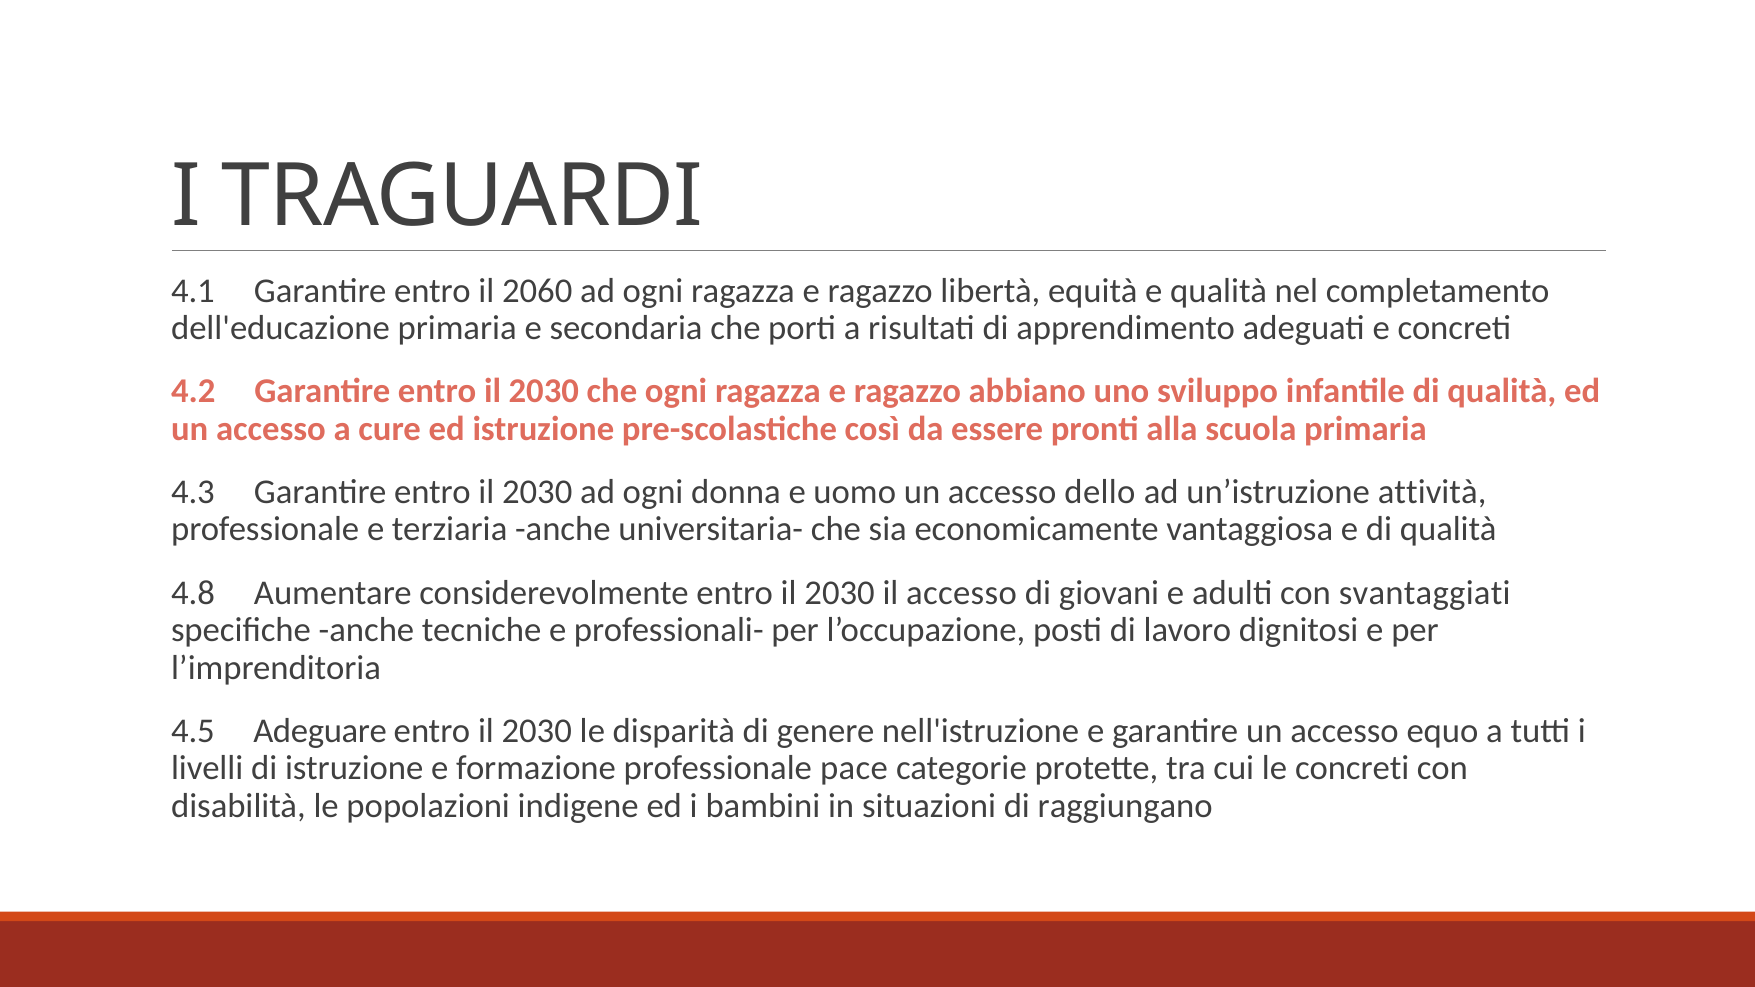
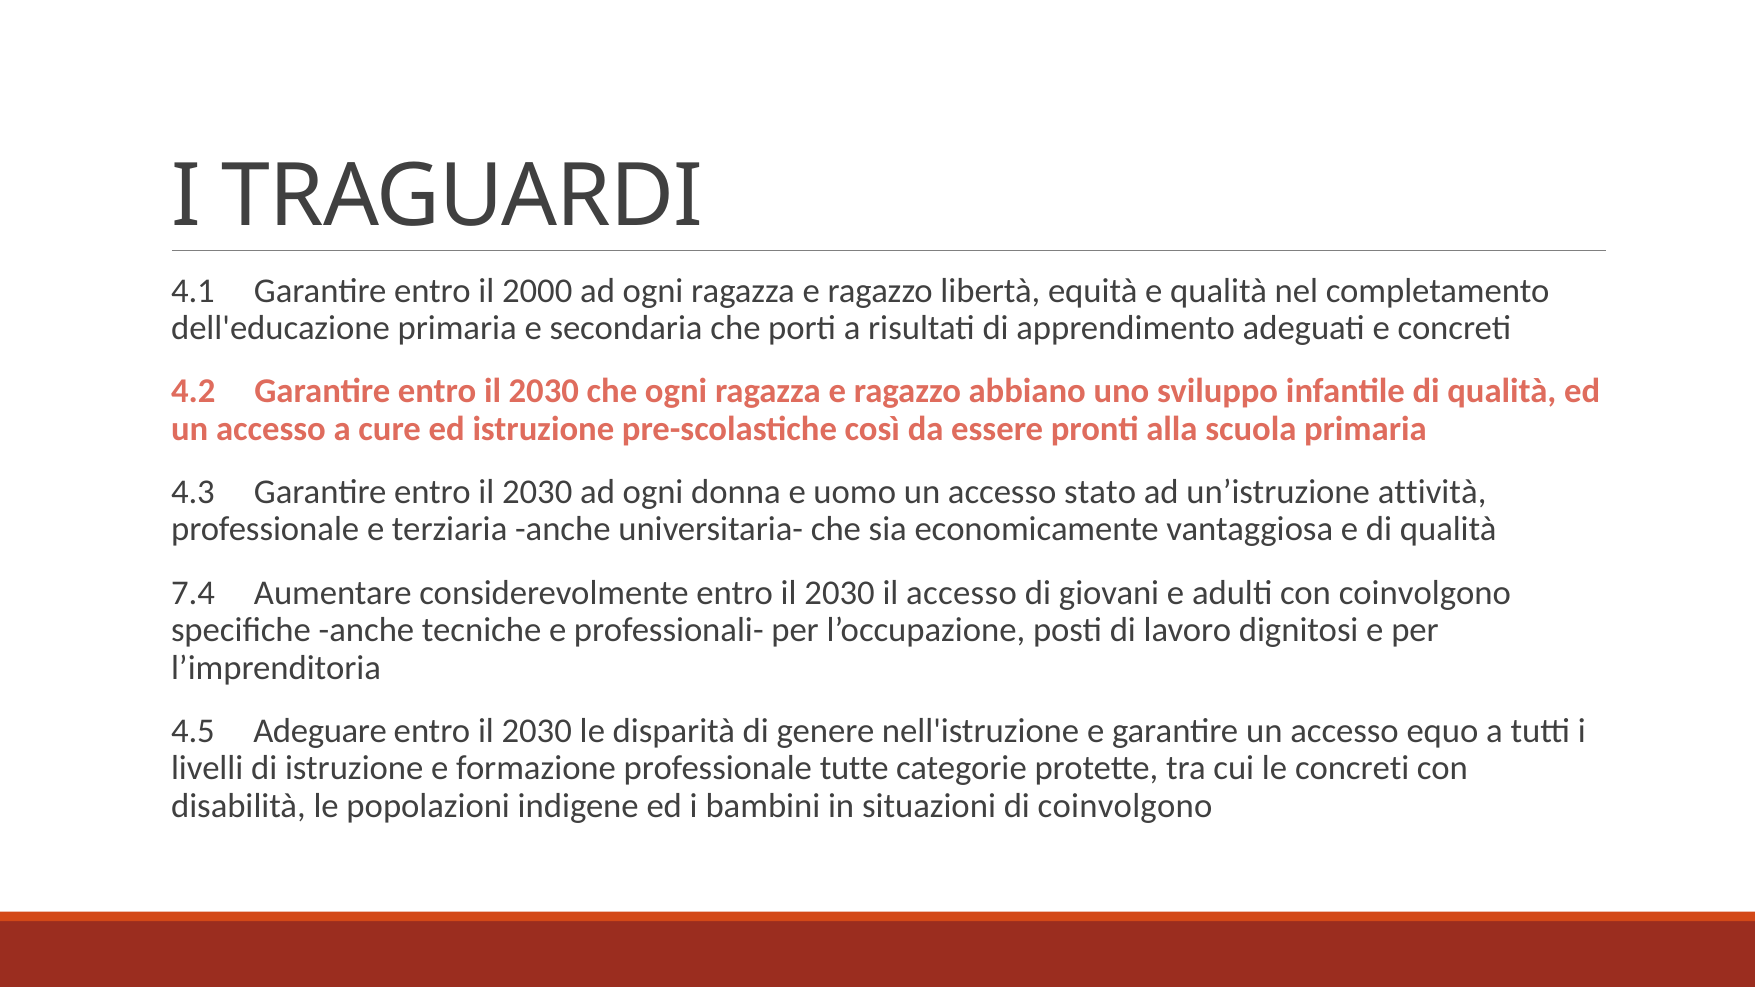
2060: 2060 -> 2000 (537, 291)
dello: dello -> stato (1100, 492)
4.8: 4.8 -> 7.4 (193, 593)
con svantaggiati: svantaggiati -> coinvolgono (1425, 593)
pace: pace -> tutte (854, 768)
di raggiungano: raggiungano -> coinvolgono (1125, 806)
